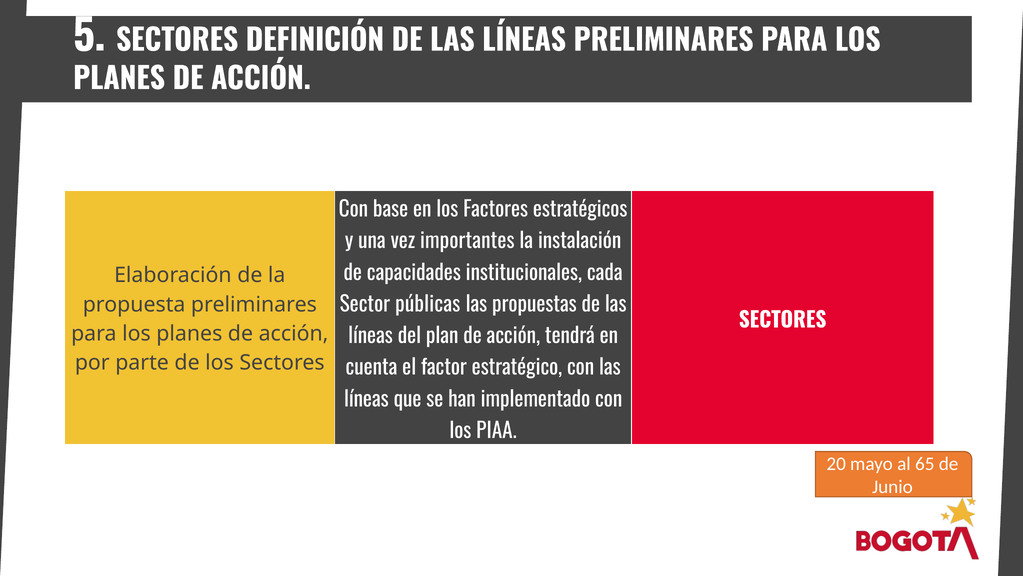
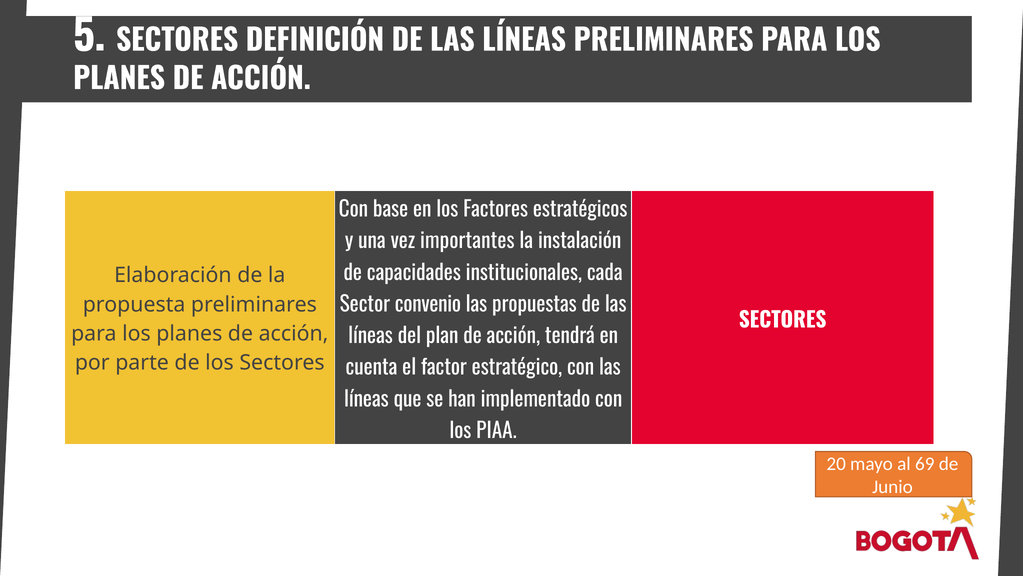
públicas: públicas -> convenio (428, 304)
65: 65 -> 69 (925, 464)
